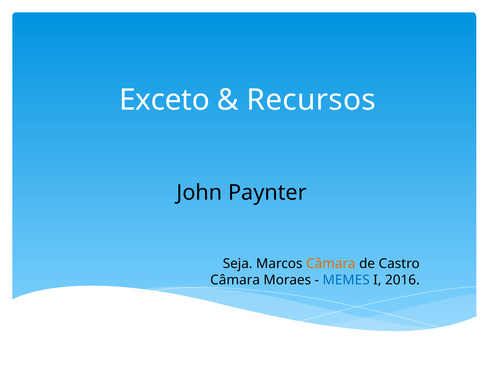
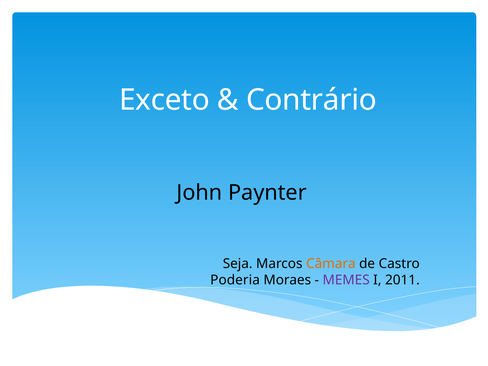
Recursos: Recursos -> Contrário (311, 100)
Câmara: Câmara -> Poderia (235, 280)
MEMES colour: blue -> purple (346, 280)
2016: 2016 -> 2011 (402, 280)
